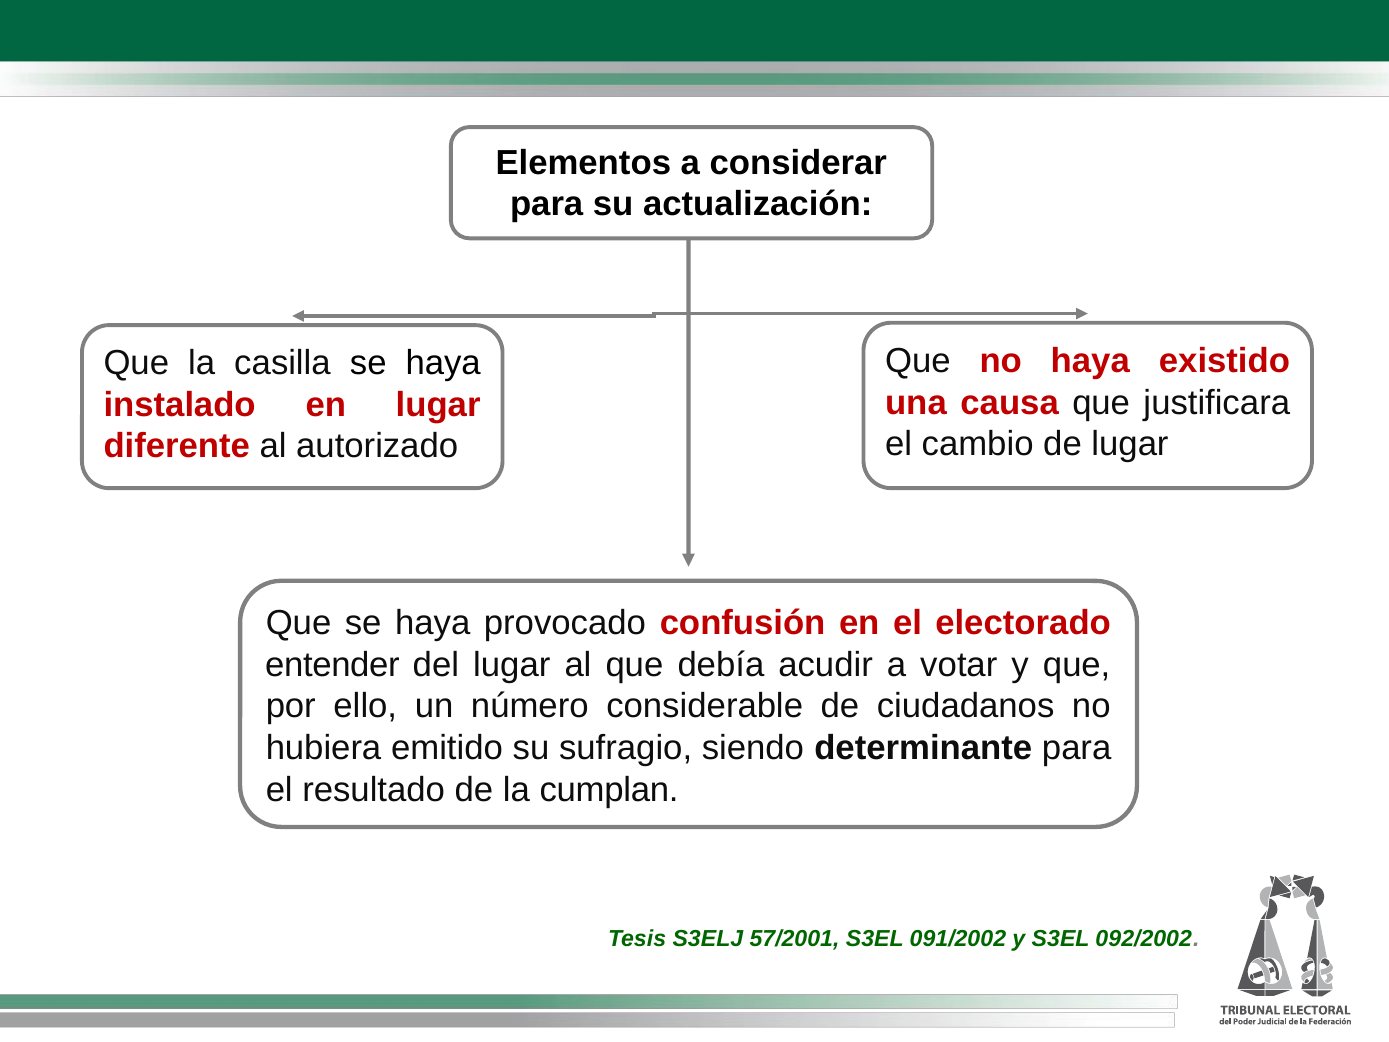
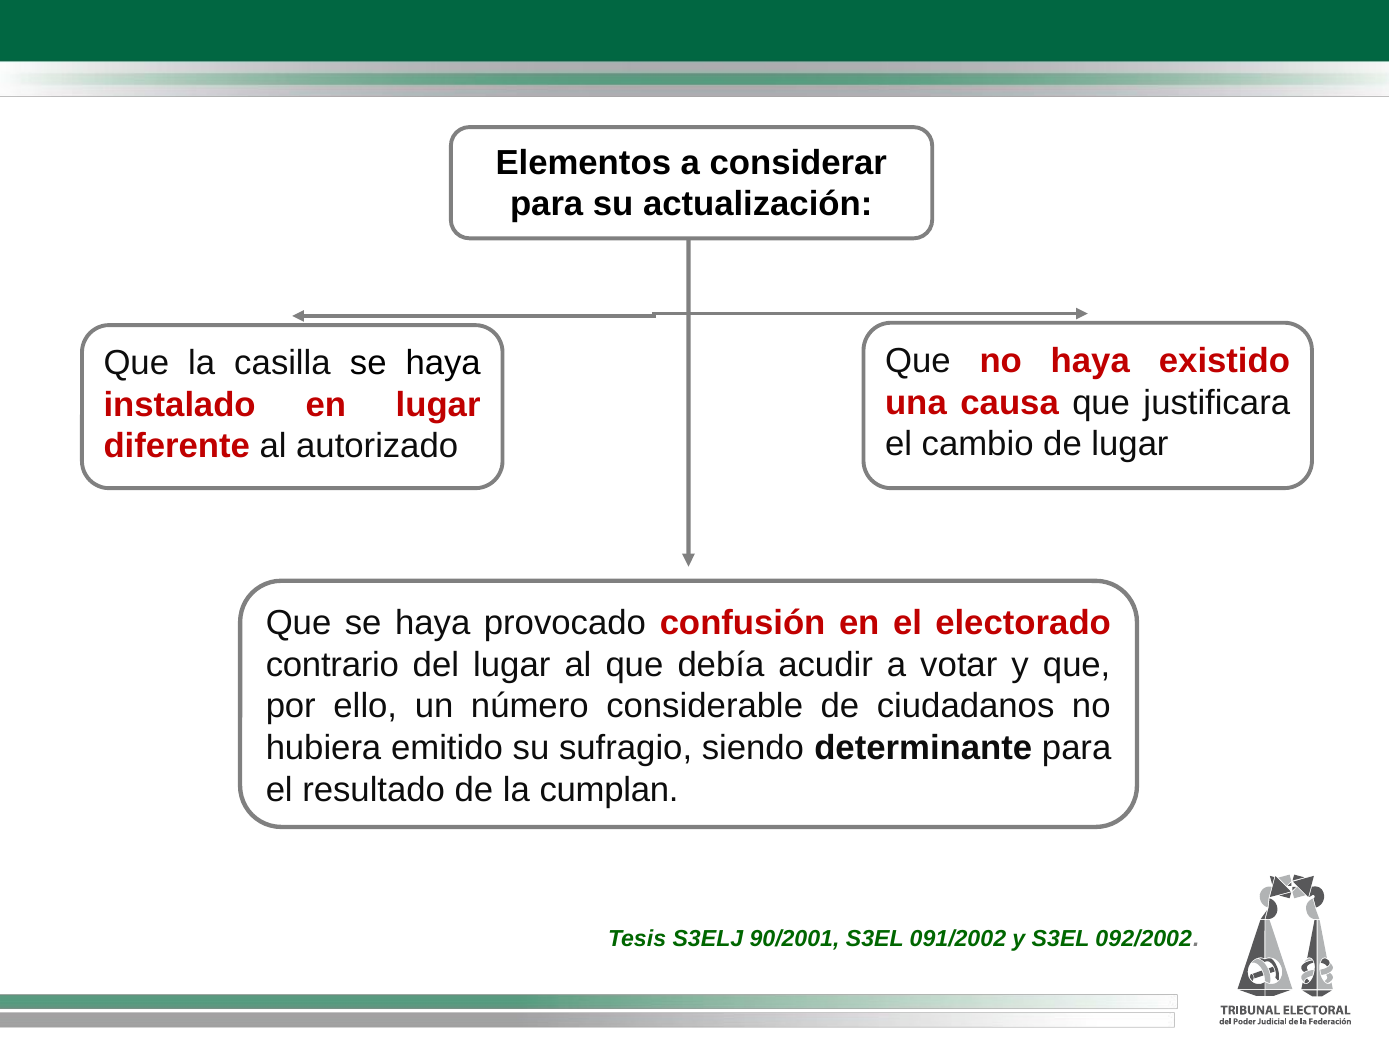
entender: entender -> contrario (332, 664)
57/2001: 57/2001 -> 90/2001 (794, 939)
